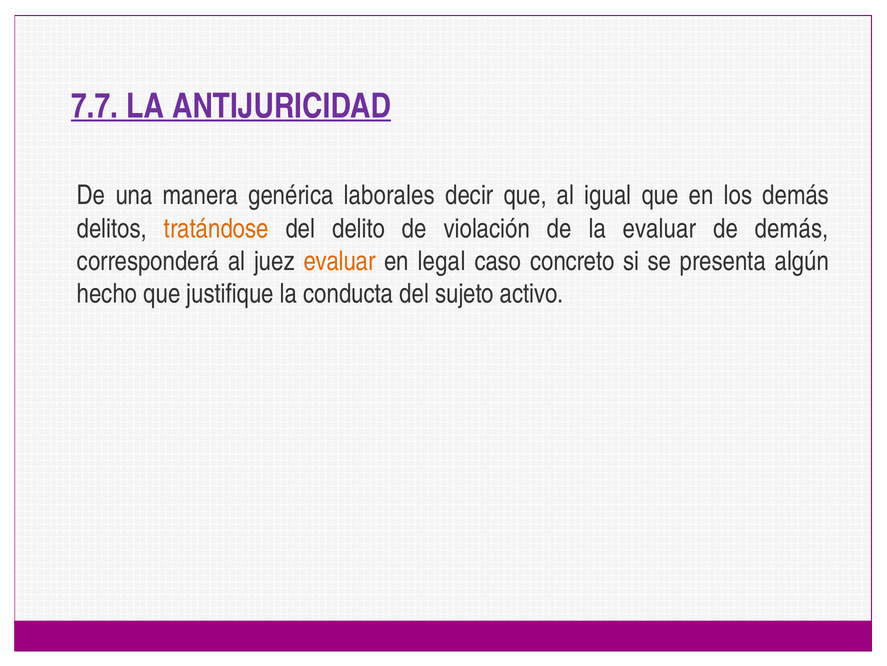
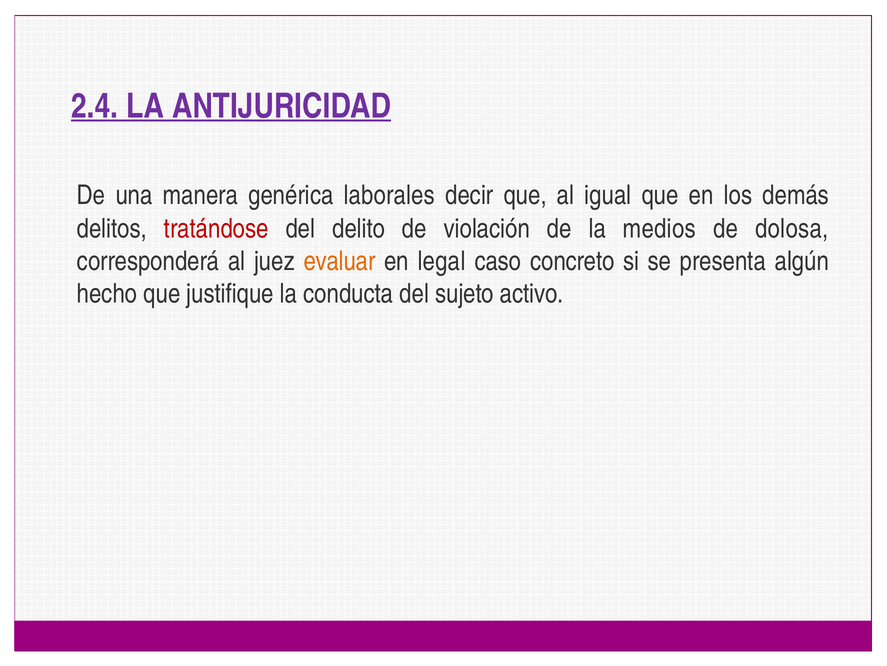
7.7: 7.7 -> 2.4 (95, 106)
tratándose colour: orange -> red (216, 229)
la evaluar: evaluar -> medios (659, 229)
de demás: demás -> dolosa (792, 229)
